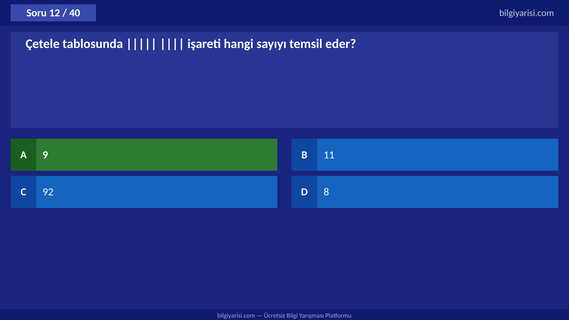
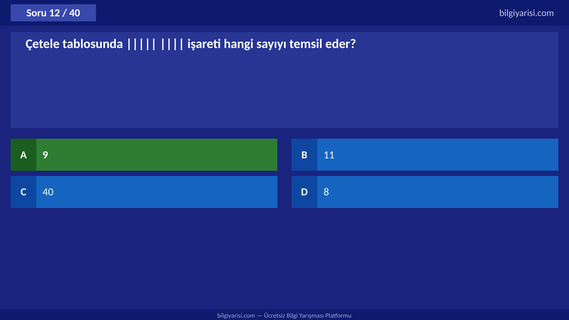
C 92: 92 -> 40 (48, 192)
